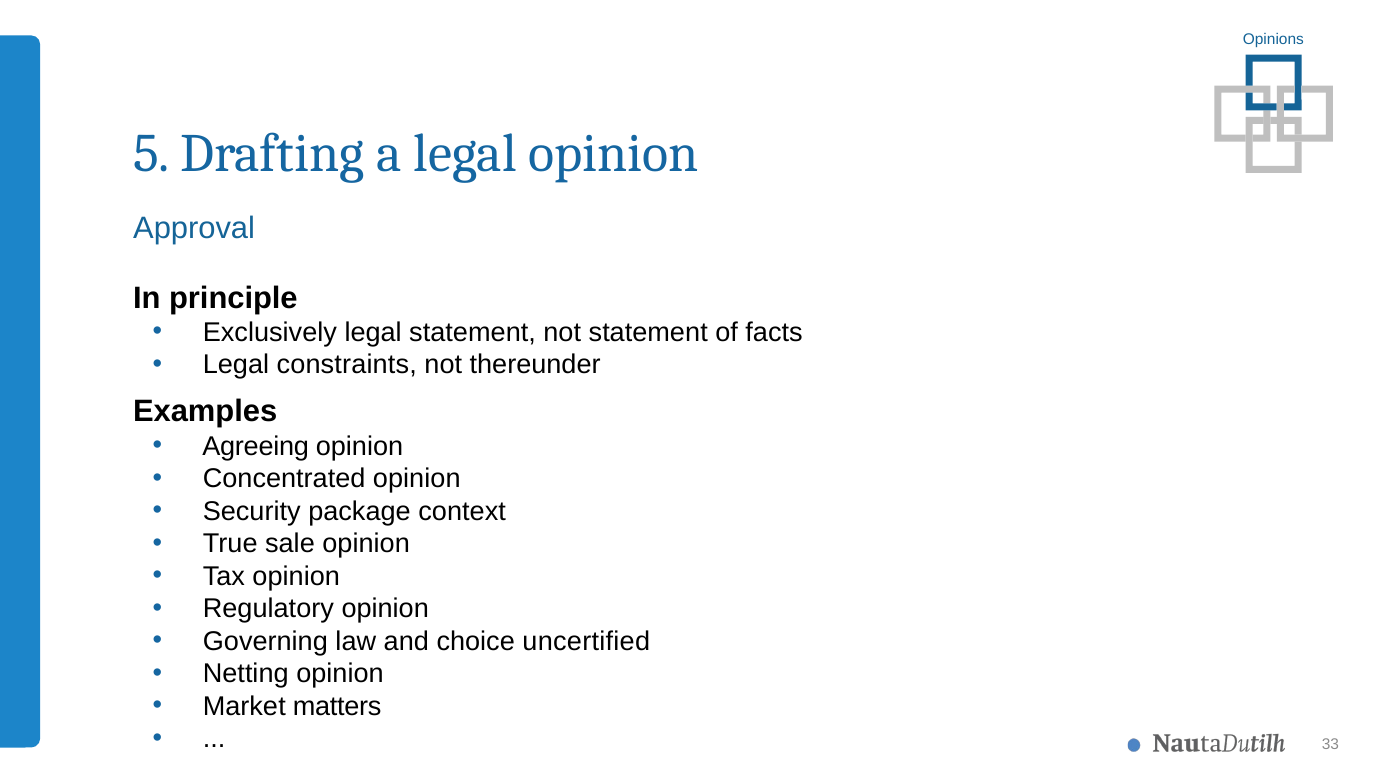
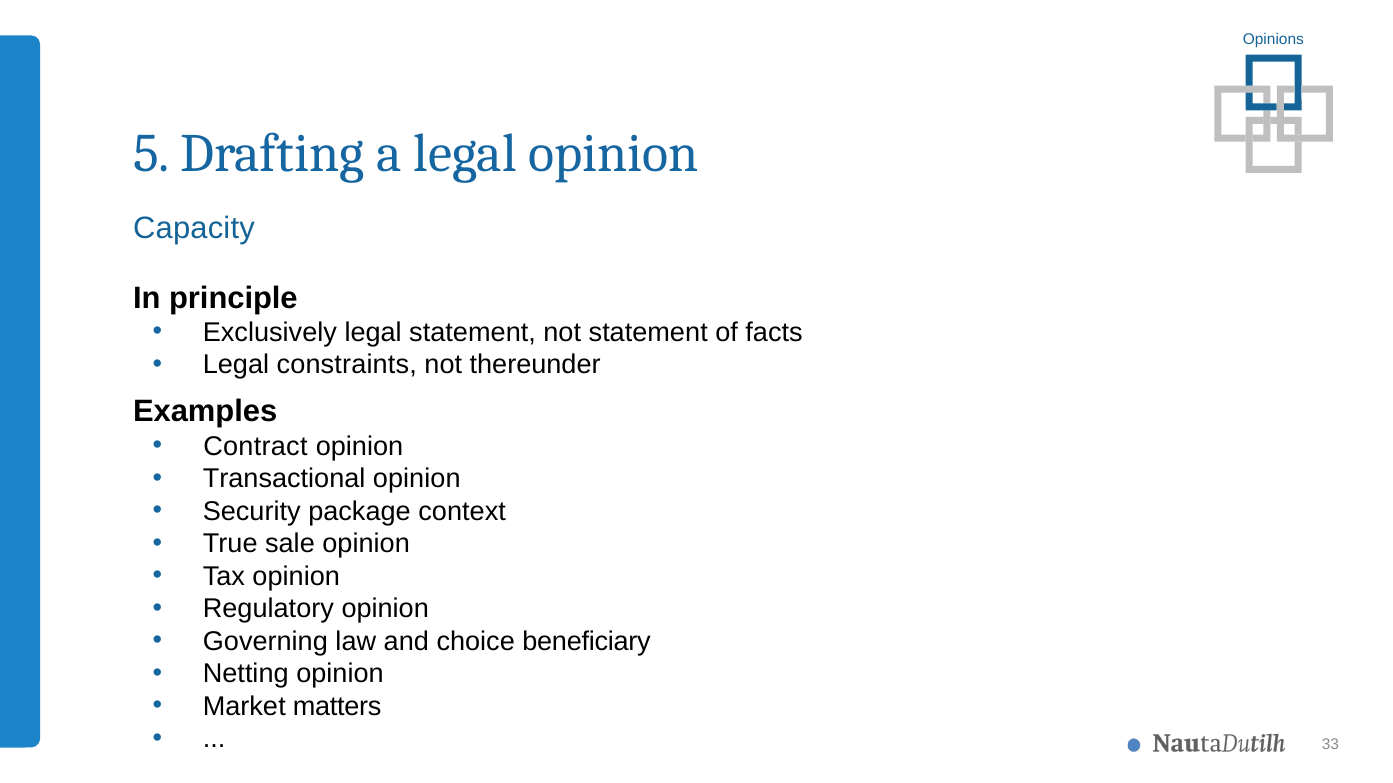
Approval: Approval -> Capacity (194, 229)
Agreeing: Agreeing -> Contract (255, 447)
Concentrated: Concentrated -> Transactional (284, 479)
uncertified: uncertified -> beneficiary (587, 642)
